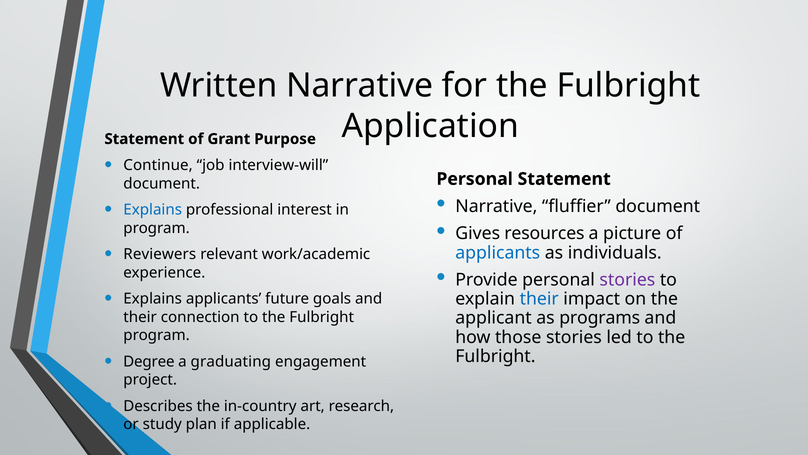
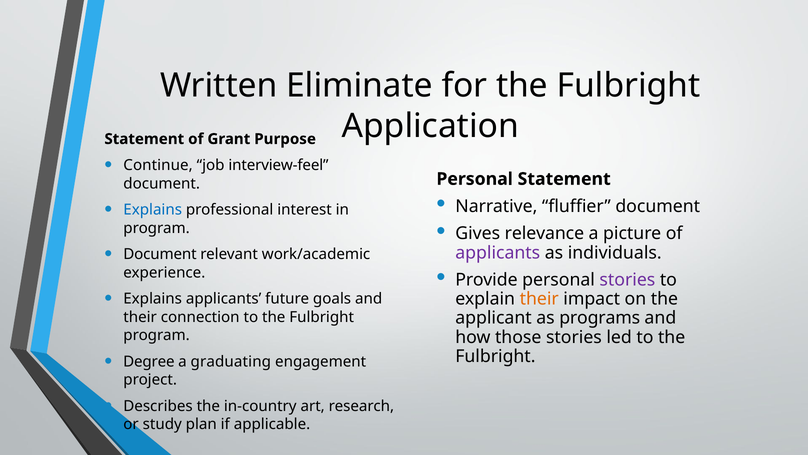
Written Narrative: Narrative -> Eliminate (360, 86)
interview-will: interview-will -> interview-feel (278, 165)
resources: resources -> relevance (544, 233)
Reviewers: Reviewers -> Document (160, 254)
applicants colour: blue -> purple (498, 252)
their colour: blue -> orange (539, 299)
